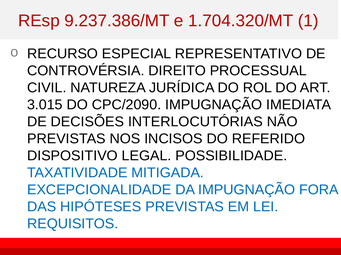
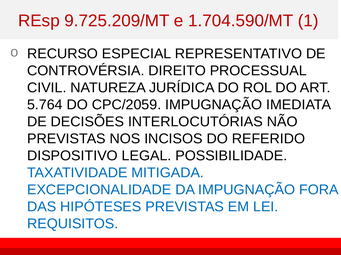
9.237.386/MT: 9.237.386/MT -> 9.725.209/MT (117, 21)
1.704.320/MT: 1.704.320/MT -> 1.704.590/MT (241, 21)
3.015: 3.015 -> 5.764 (45, 105)
CPC/2090: CPC/2090 -> CPC/2059 (126, 105)
